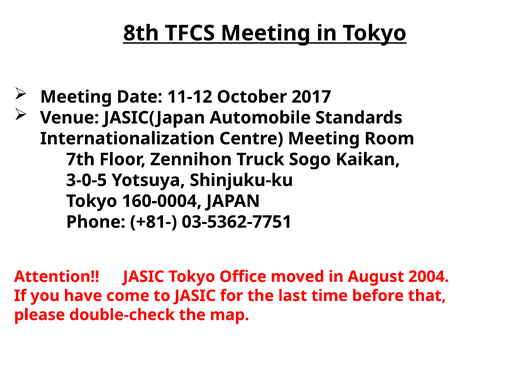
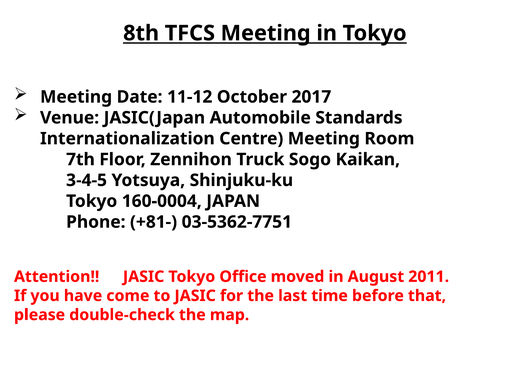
3-0-5: 3-0-5 -> 3-4-5 (87, 180)
2004: 2004 -> 2011 (429, 276)
